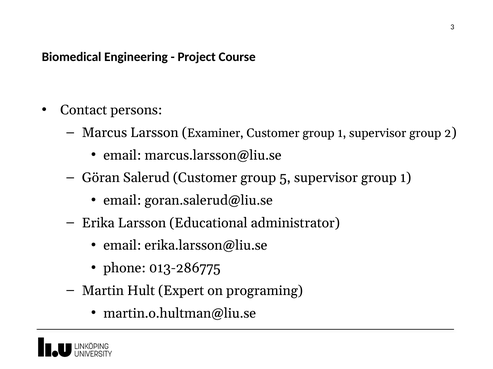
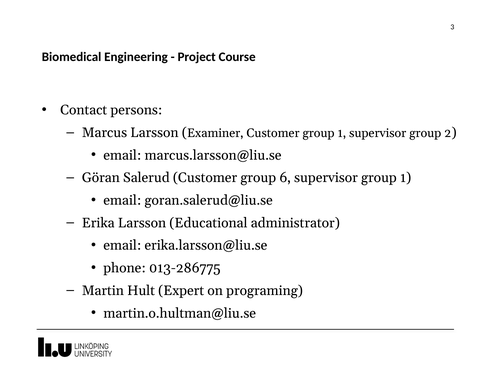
5: 5 -> 6 (285, 178)
